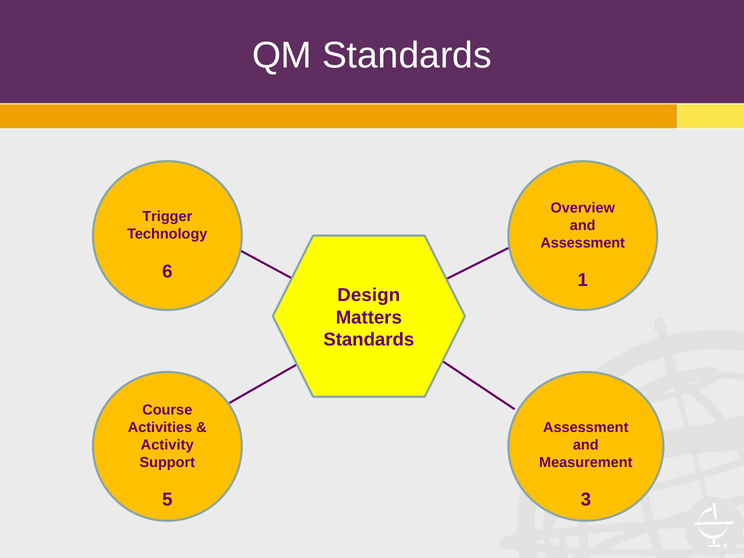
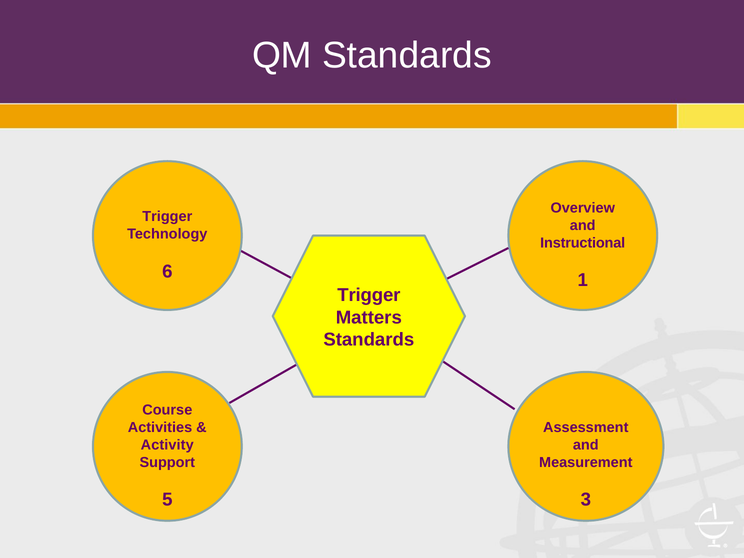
Assessment: Assessment -> Instructional (583, 243)
Design: Design -> Trigger (369, 295)
